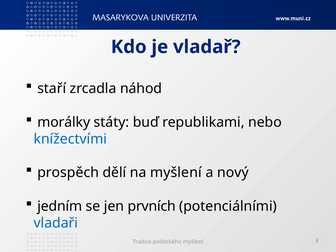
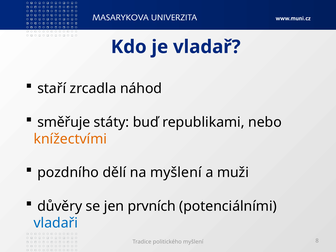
morálky: morálky -> směřuje (64, 122)
knížectvími colour: blue -> orange (70, 139)
prospěch: prospěch -> pozdního (68, 173)
nový: nový -> muži (233, 173)
jedním: jedním -> důvěry (60, 206)
